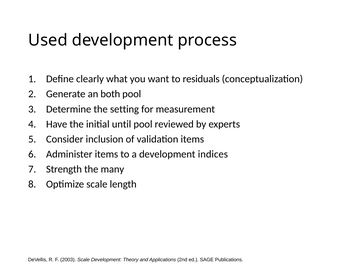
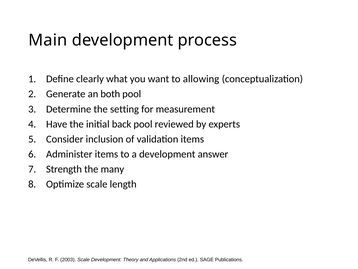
Used: Used -> Main (48, 40)
residuals: residuals -> allowing (201, 79)
until: until -> back (122, 124)
indices: indices -> answer (213, 154)
